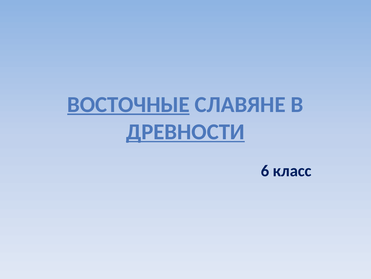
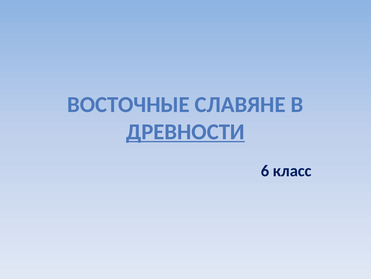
ВОСТОЧНЫЕ underline: present -> none (128, 104)
